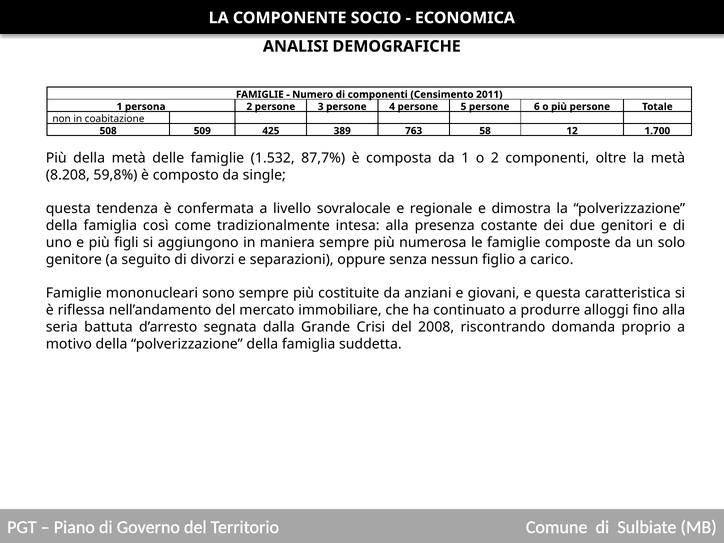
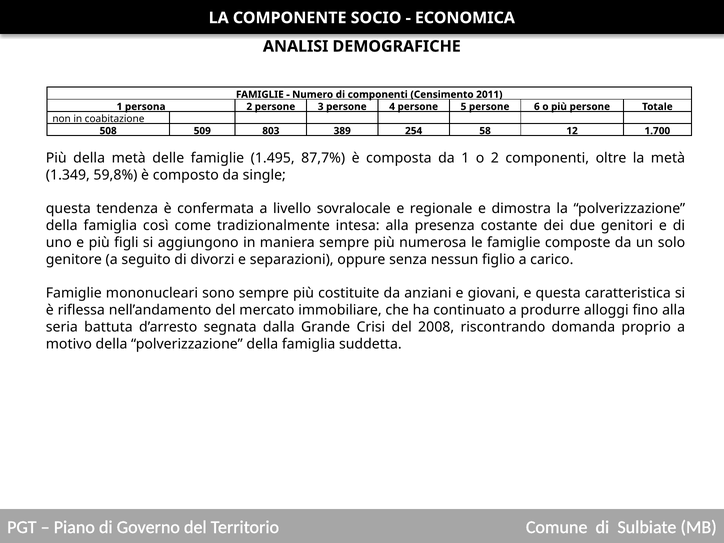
425: 425 -> 803 (271, 131)
763: 763 -> 254 (414, 131)
1.532: 1.532 -> 1.495 (273, 158)
8.208: 8.208 -> 1.349 (68, 175)
